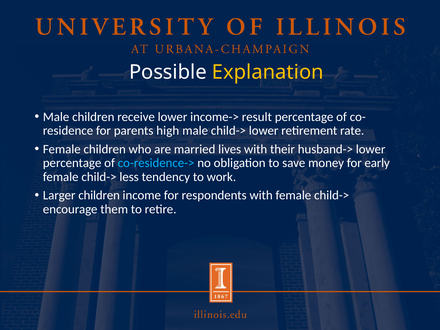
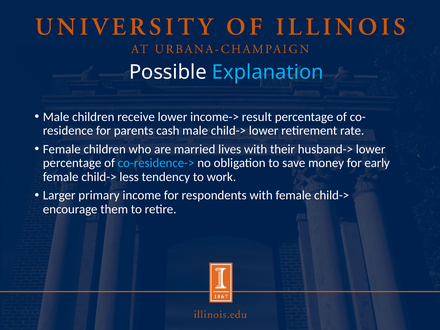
Explanation colour: yellow -> light blue (268, 72)
high: high -> cash (168, 131)
Larger children: children -> primary (99, 195)
